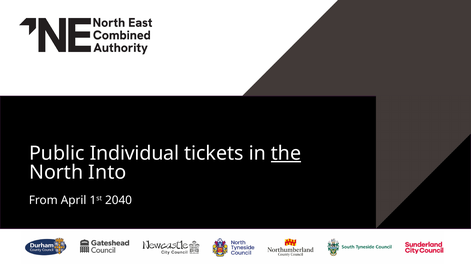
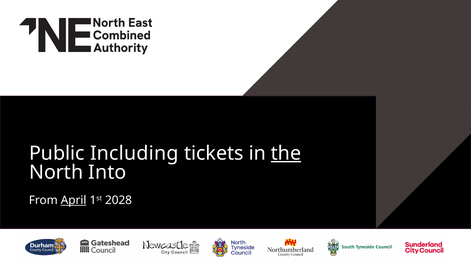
Individual: Individual -> Including (134, 153)
April underline: none -> present (74, 200)
2040: 2040 -> 2028 (119, 200)
